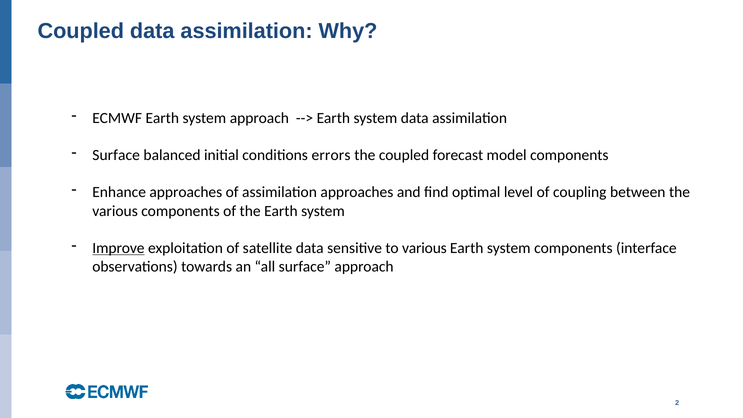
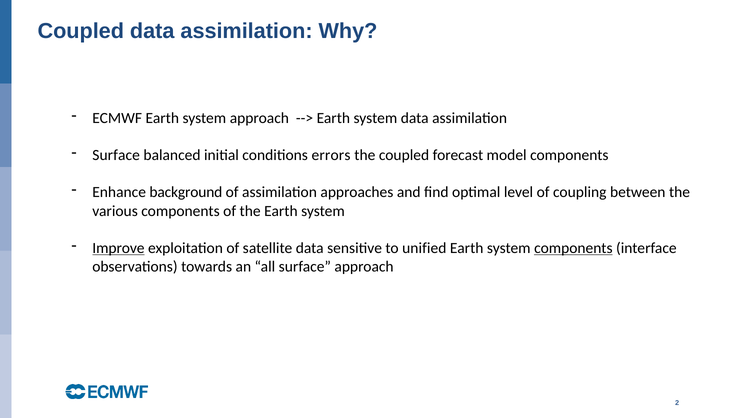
Enhance approaches: approaches -> background (186, 192)
to various: various -> unified (424, 248)
components underline: none -> present (573, 248)
